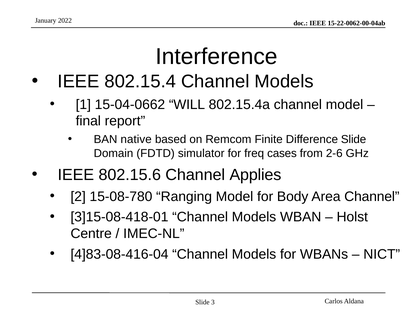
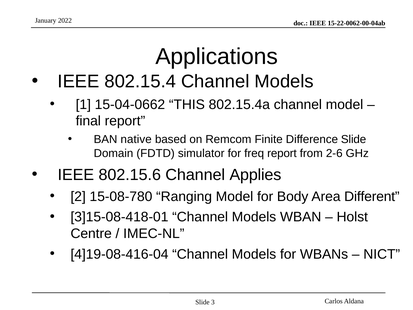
Interference: Interference -> Applications (217, 56)
WILL: WILL -> THIS (187, 104)
freq cases: cases -> report (282, 153)
Area Channel: Channel -> Different (372, 196)
4]83-08-416-04: 4]83-08-416-04 -> 4]19-08-416-04 (119, 254)
